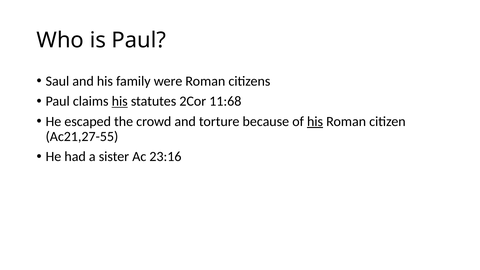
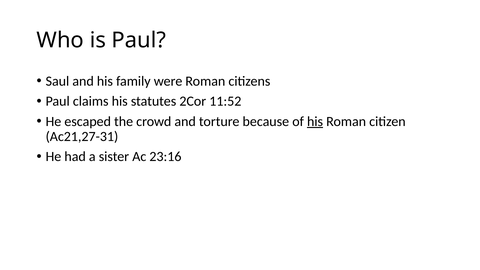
his underline: present -> none (120, 101)
11:68: 11:68 -> 11:52 (225, 101)
Ac21,27-55: Ac21,27-55 -> Ac21,27-31 (82, 137)
